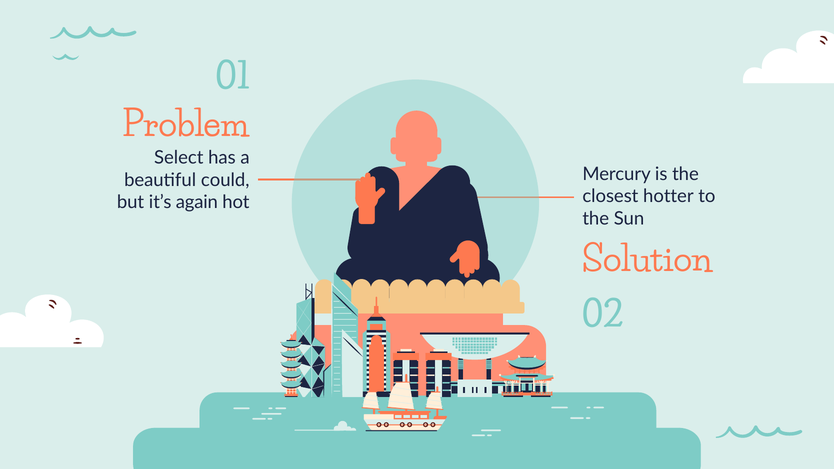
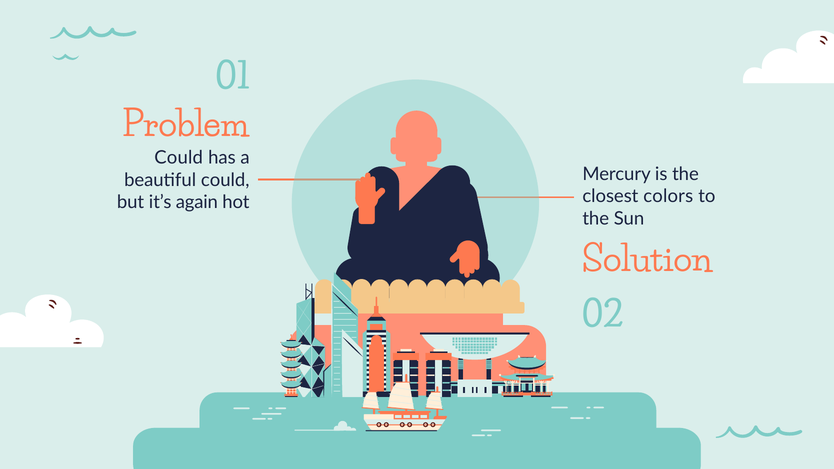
Select: Select -> Could (179, 158)
hotter: hotter -> colors (668, 196)
